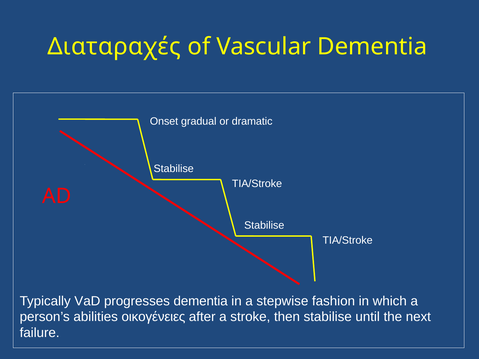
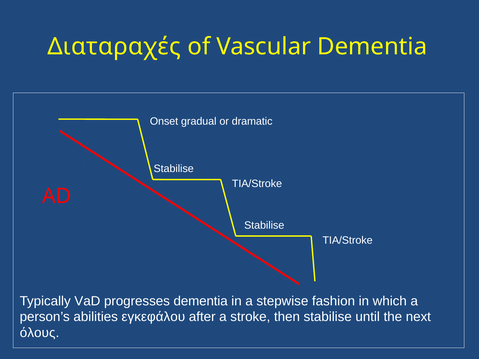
οικογένειες: οικογένειες -> εγκεφάλου (153, 317)
failure: failure -> όλους (40, 333)
